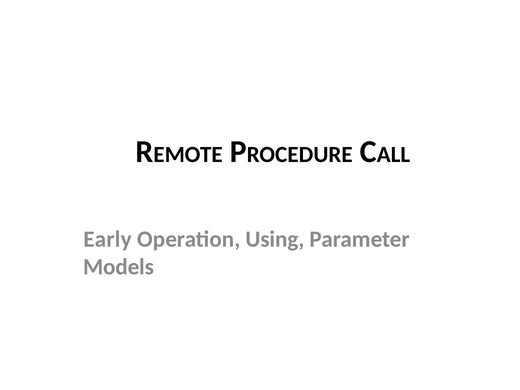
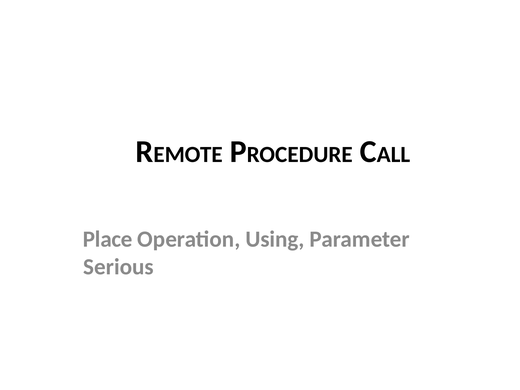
Early: Early -> Place (108, 239)
Models: Models -> Serious (119, 267)
